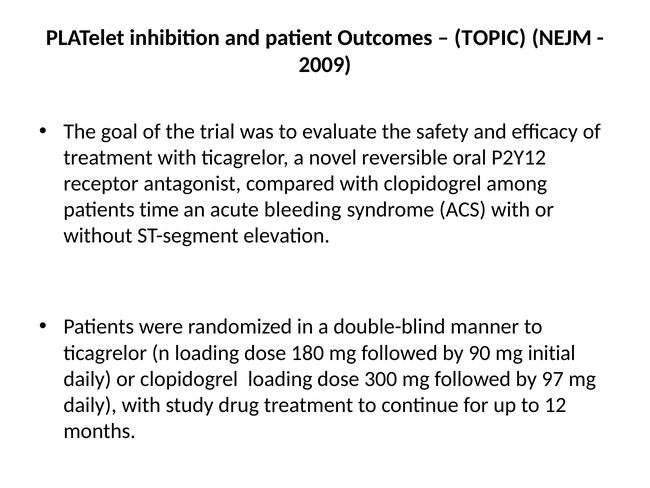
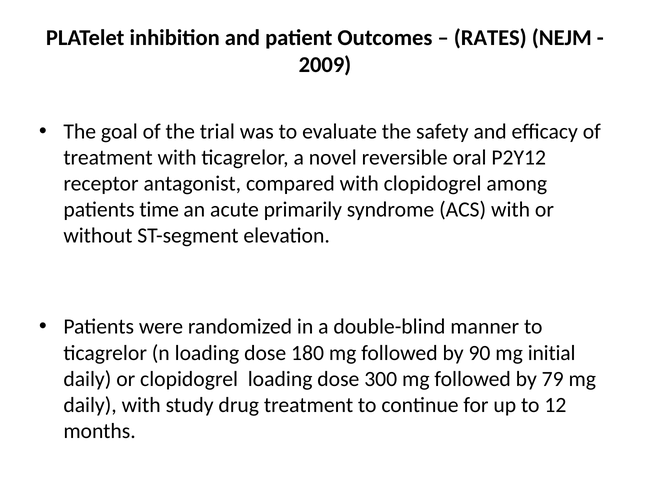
TOPIC: TOPIC -> RATES (490, 38)
bleeding: bleeding -> primarily (303, 210)
97: 97 -> 79 (553, 378)
